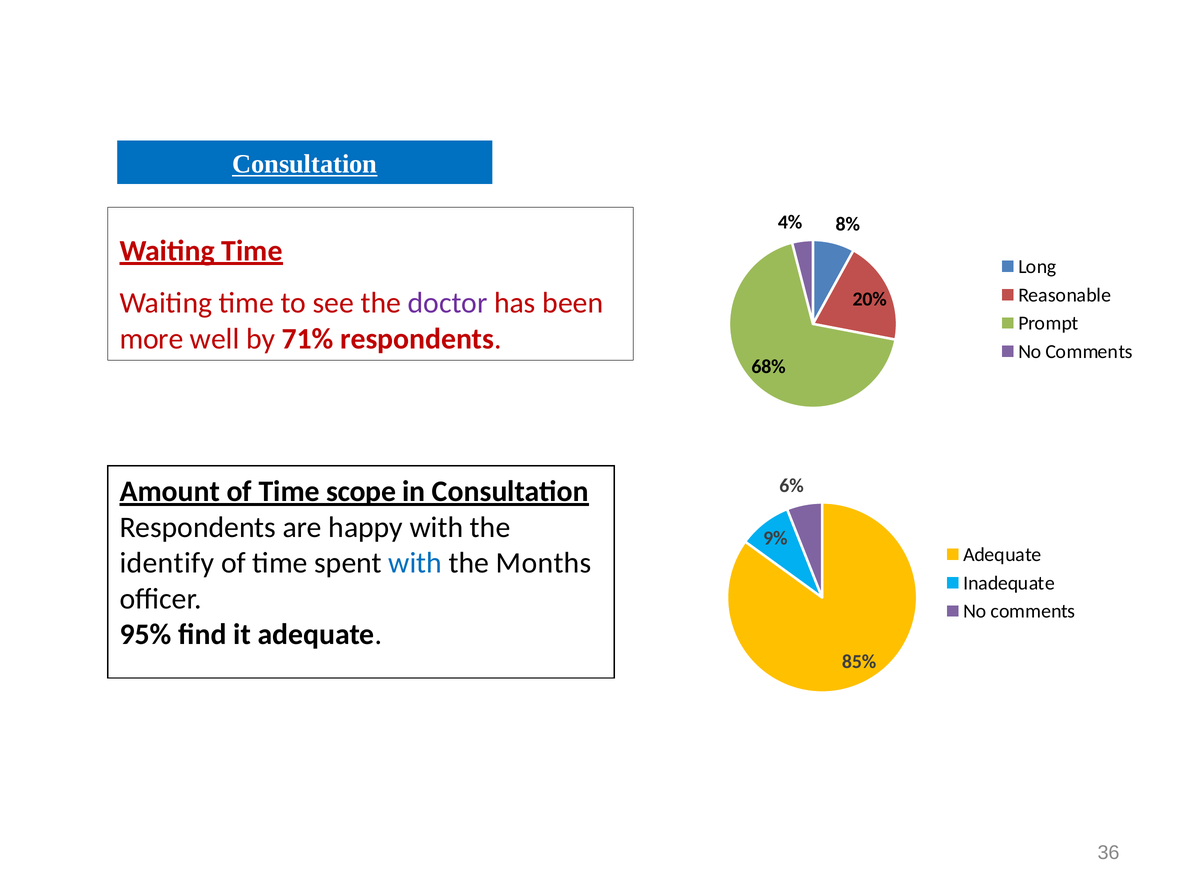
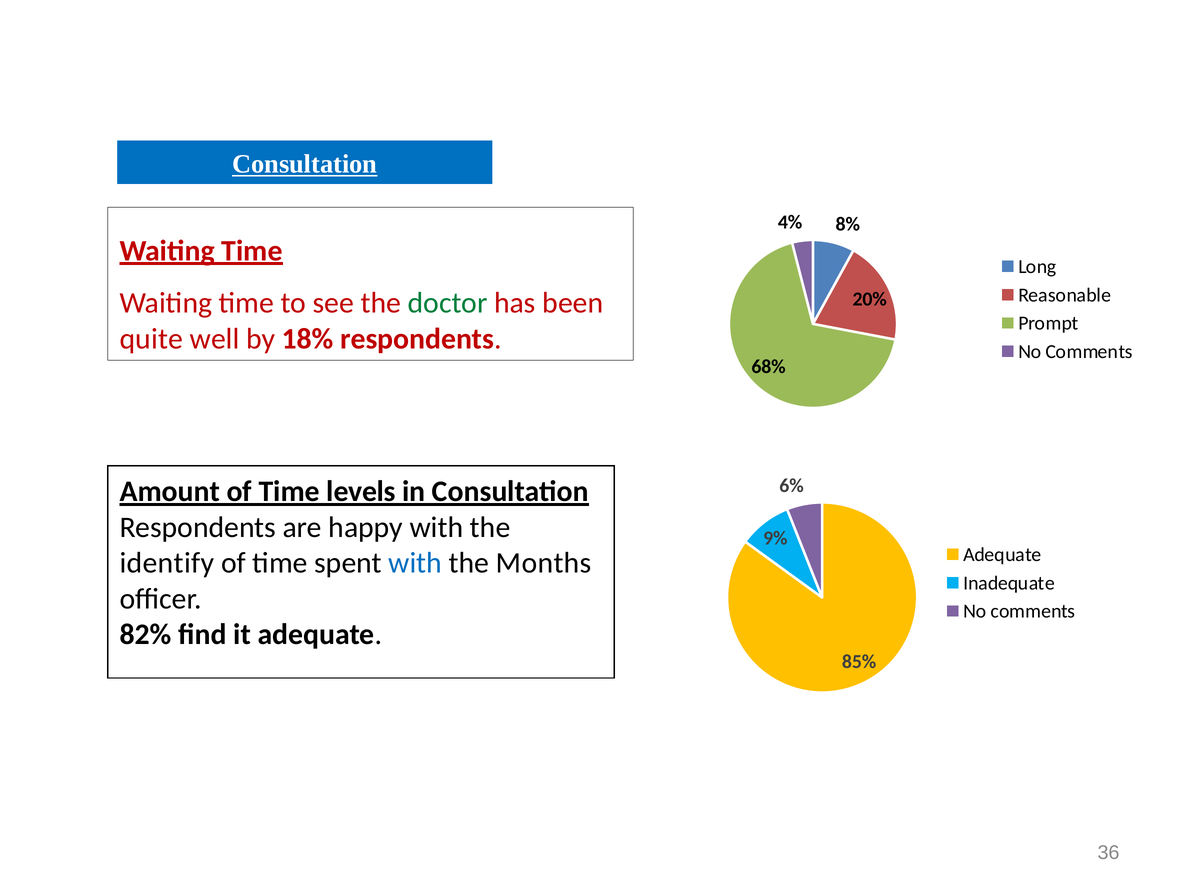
doctor colour: purple -> green (448, 303)
more: more -> quite (151, 339)
71%: 71% -> 18% (308, 339)
scope: scope -> levels (361, 492)
95%: 95% -> 82% (146, 635)
